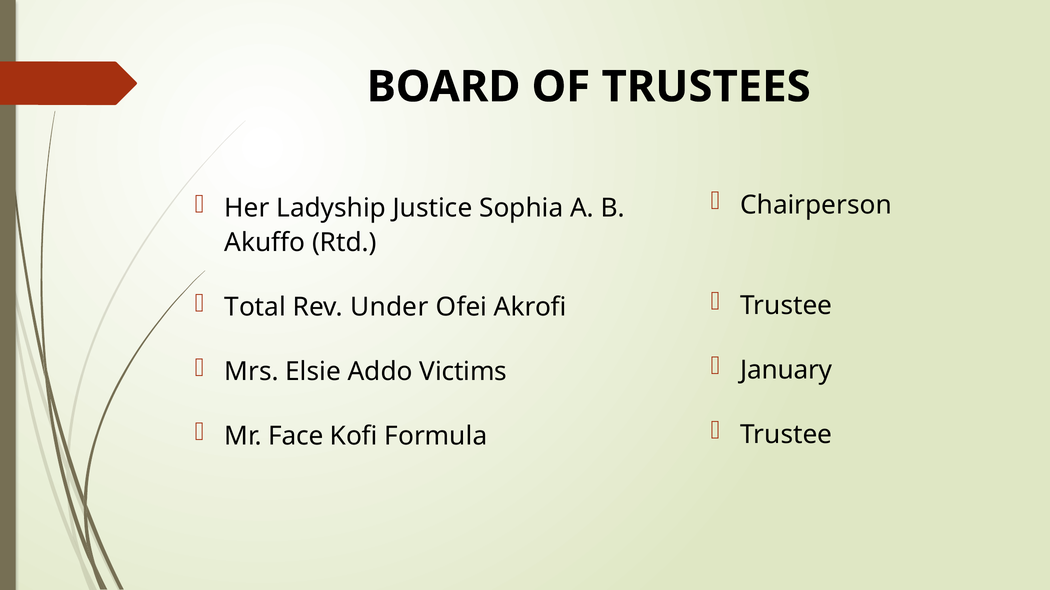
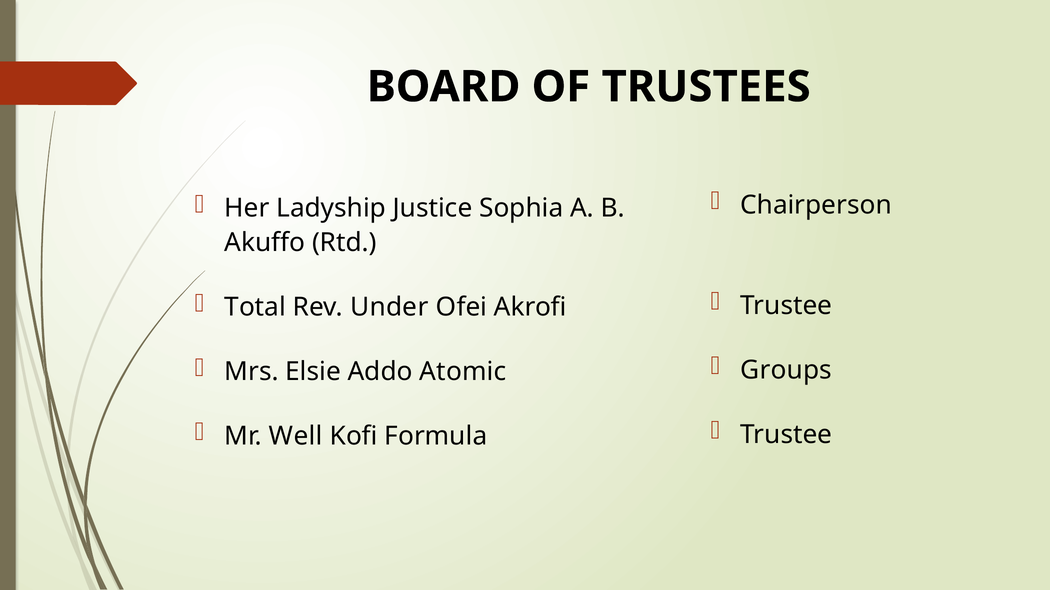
January: January -> Groups (786, 370)
Victims: Victims -> Atomic (463, 372)
Face: Face -> Well (296, 437)
